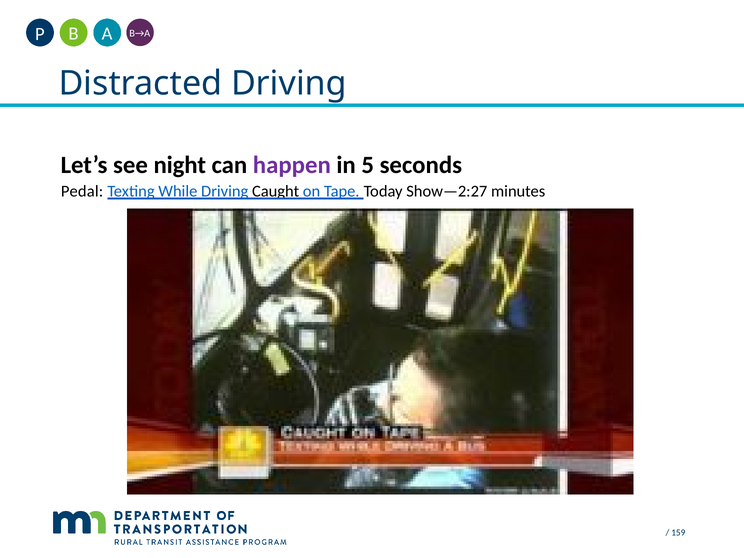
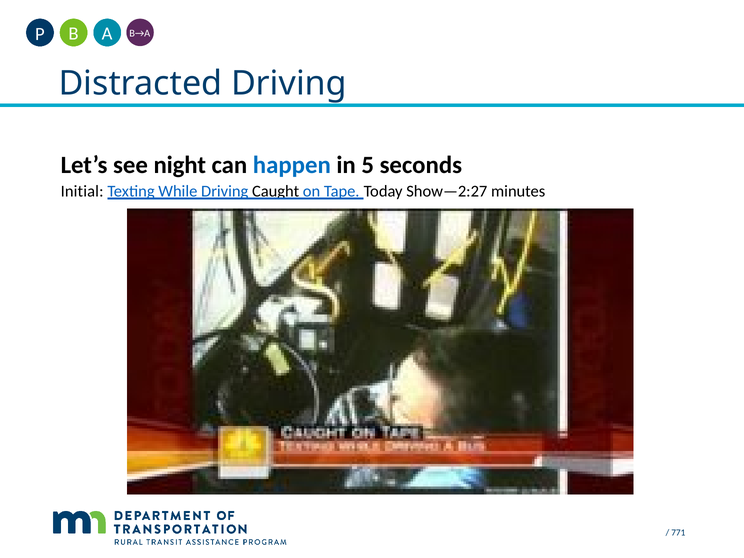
happen colour: purple -> blue (292, 165)
Pedal: Pedal -> Initial (82, 191)
159: 159 -> 771 (678, 533)
